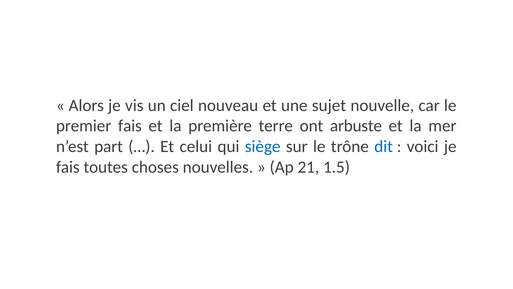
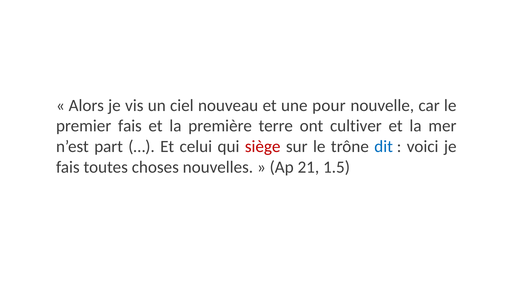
sujet: sujet -> pour (329, 105)
arbuste: arbuste -> cultiver (356, 126)
siège colour: blue -> red (263, 146)
